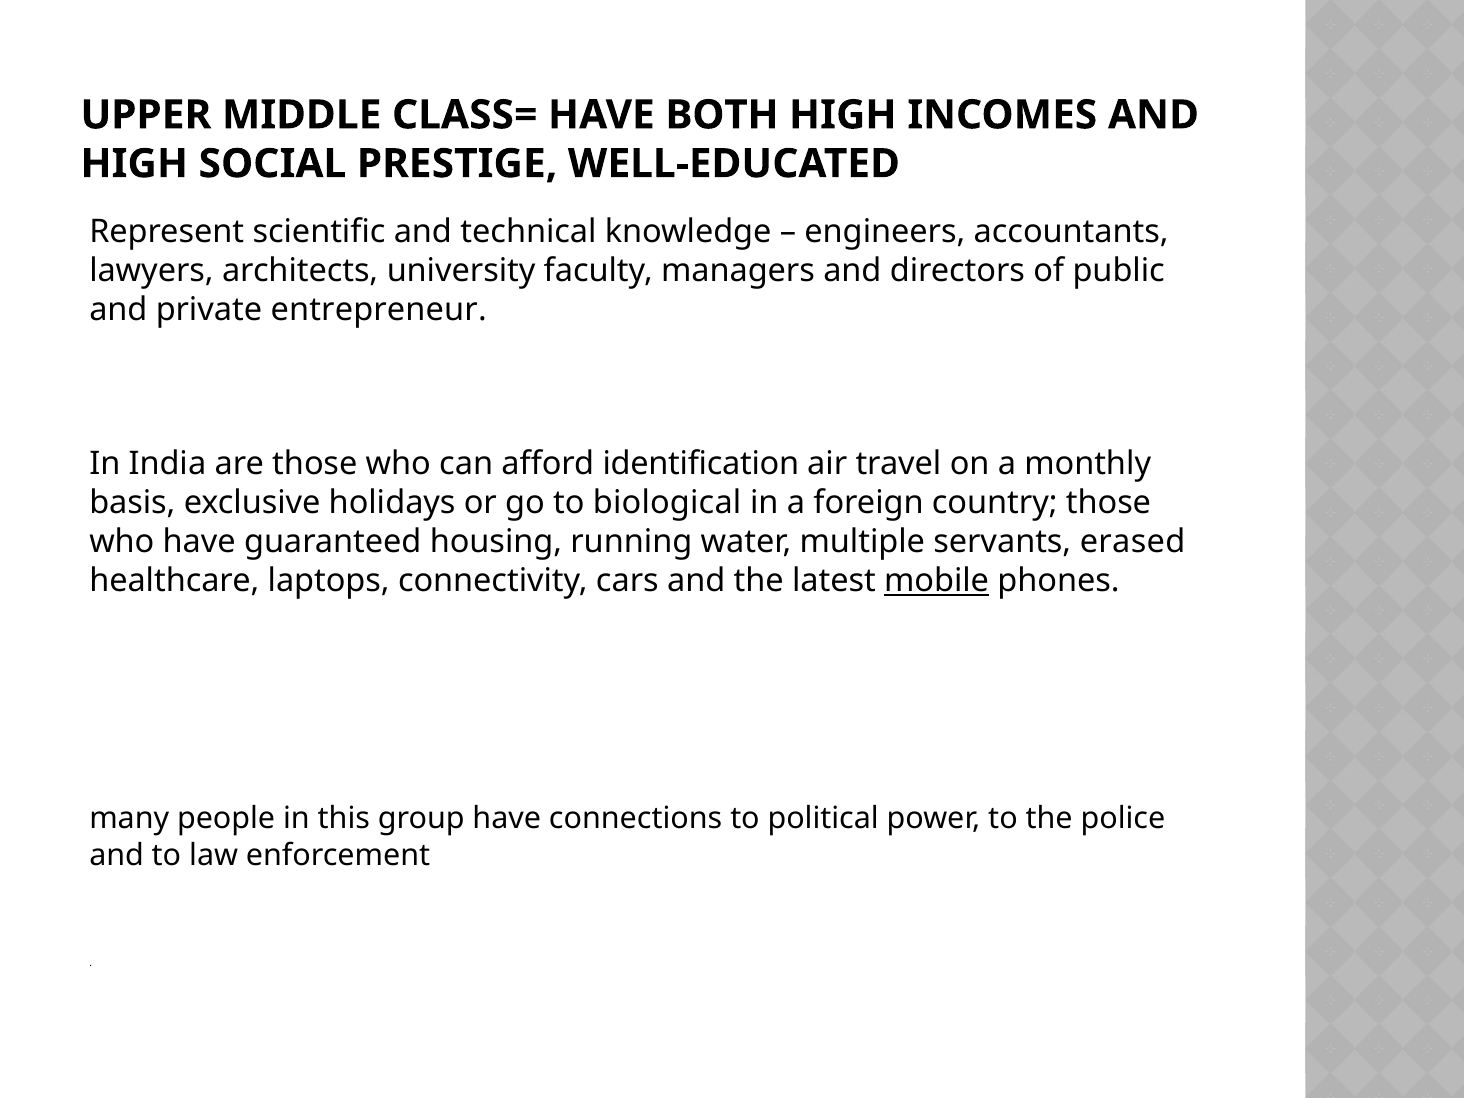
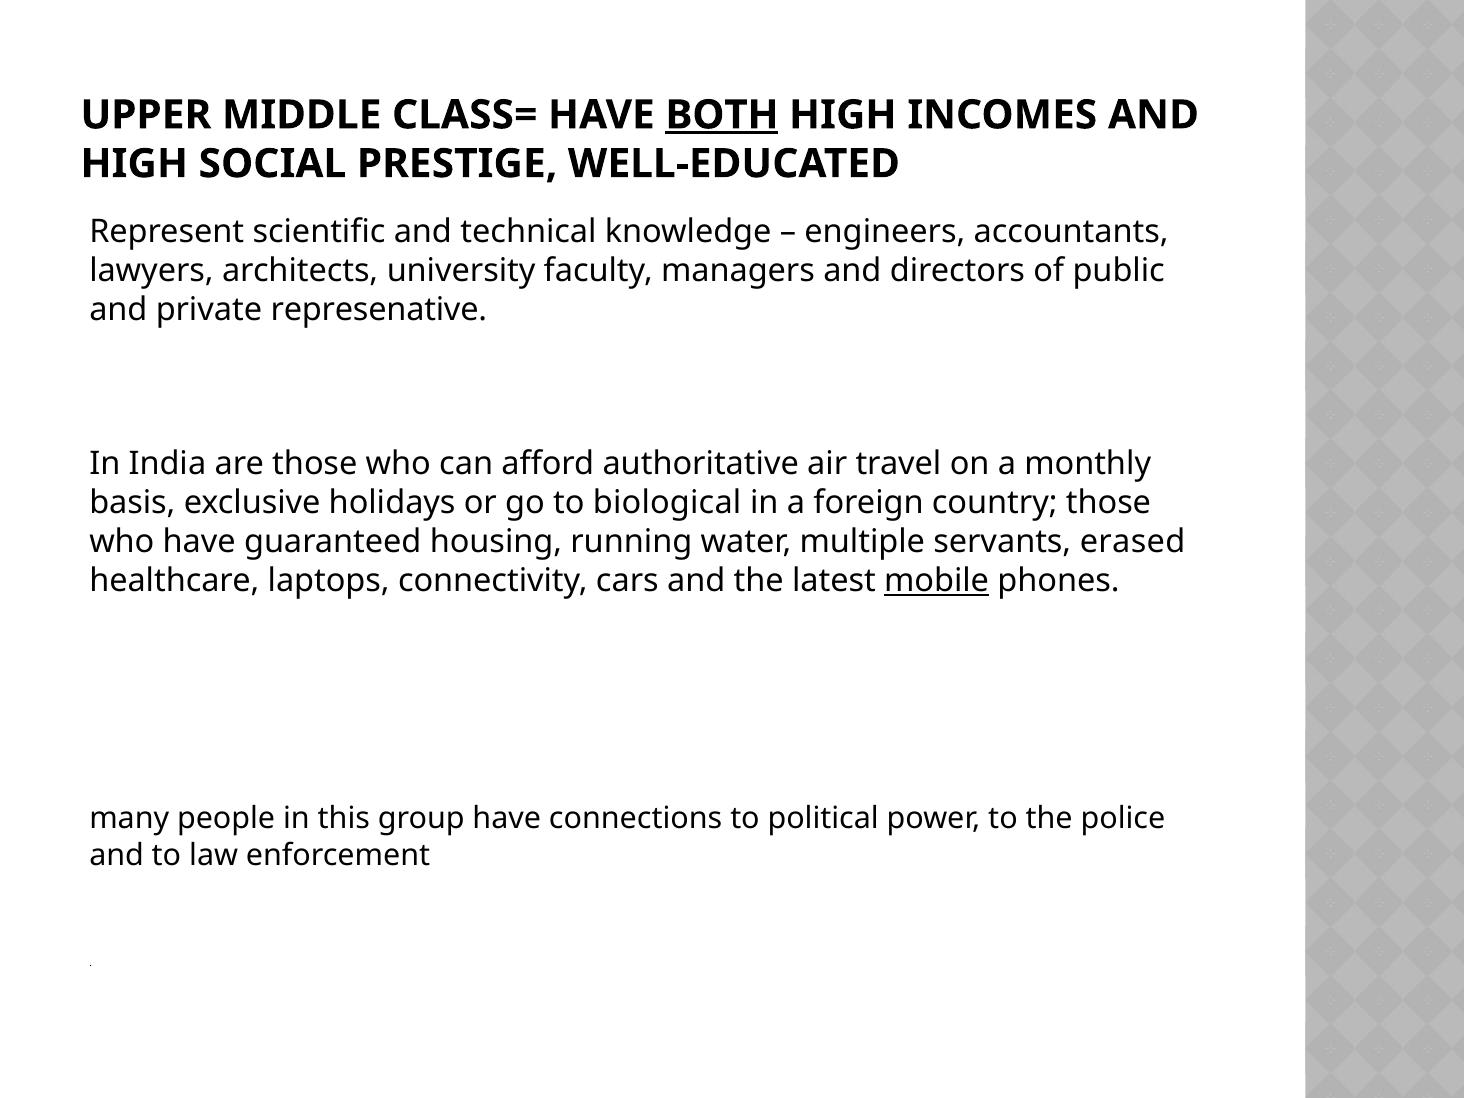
BOTH underline: none -> present (722, 115)
entrepreneur: entrepreneur -> represenative (379, 310)
identification: identification -> authoritative (701, 464)
